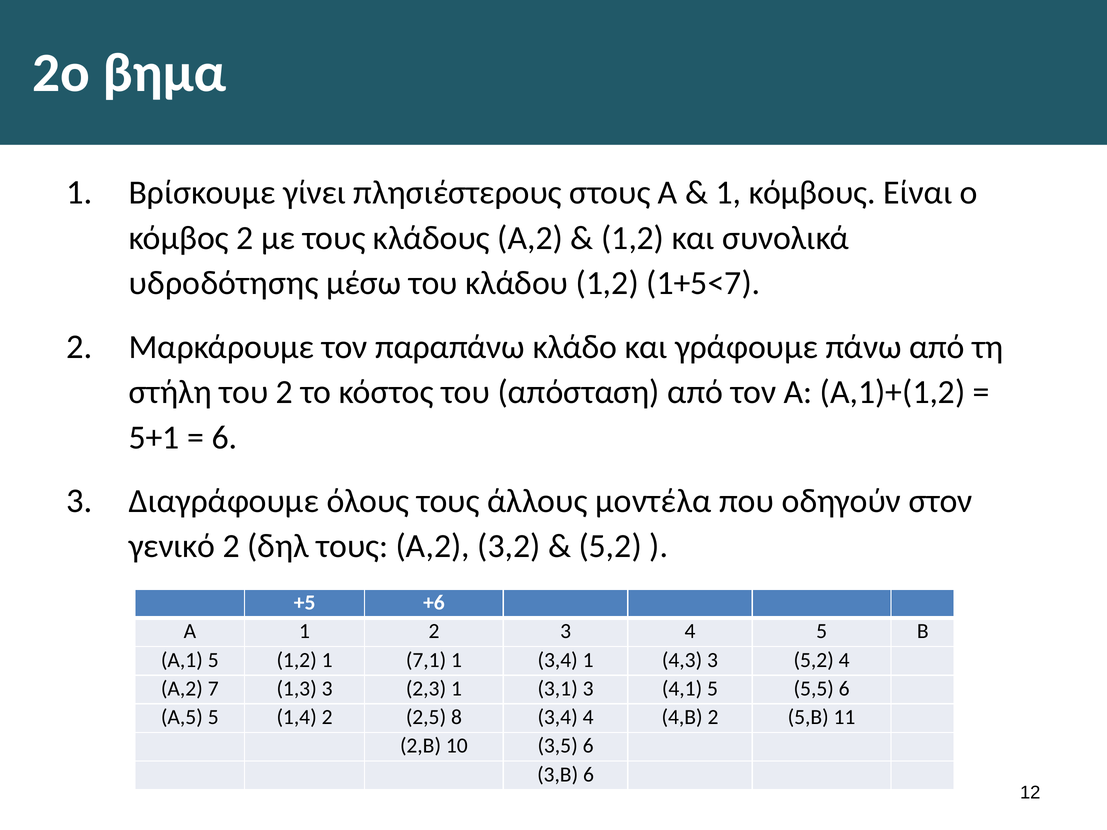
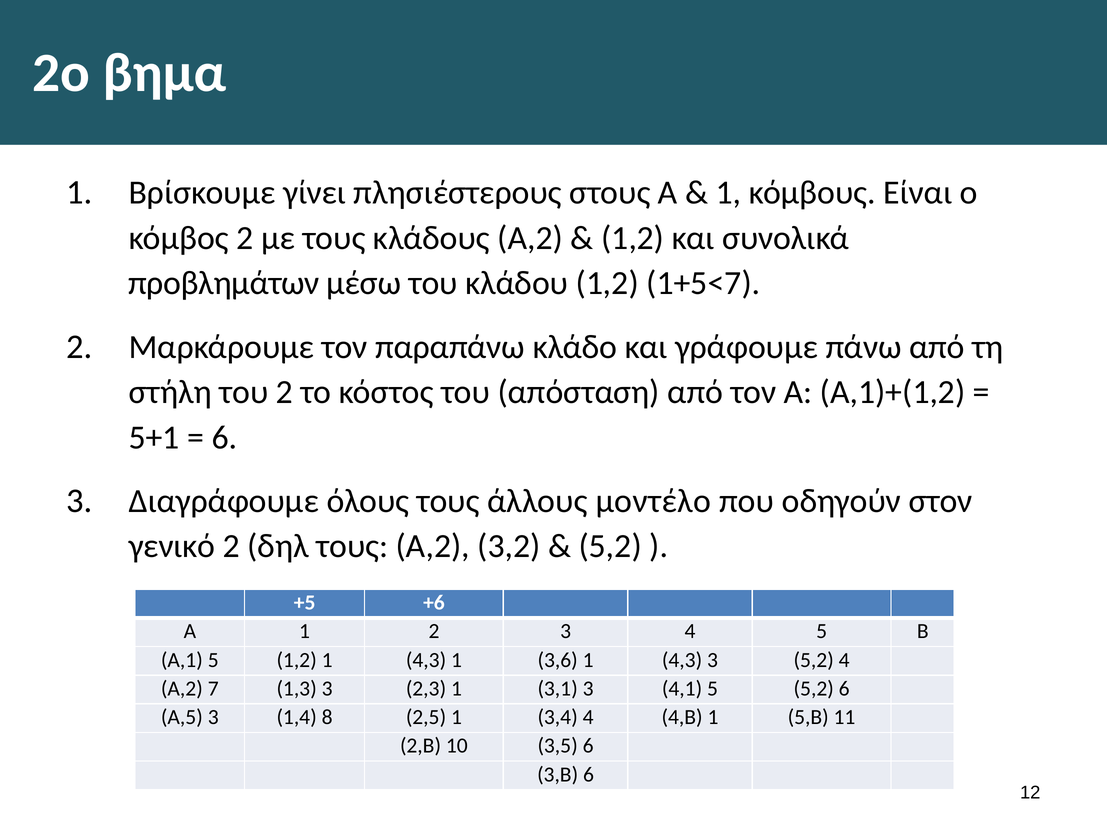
υδροδότησης: υδροδότησης -> προβλημάτων (224, 283)
μοντέλα: μοντέλα -> μοντέλο (653, 501)
1,2 1 7,1: 7,1 -> 4,3 (426, 660)
1 3,4: 3,4 -> 3,6 (558, 660)
5 5,5: 5,5 -> 5,2 (814, 689)
Α,5 5: 5 -> 3 (213, 717)
1,4 2: 2 -> 8 (327, 717)
2,5 8: 8 -> 1 (457, 717)
4,Β 2: 2 -> 1 (713, 717)
